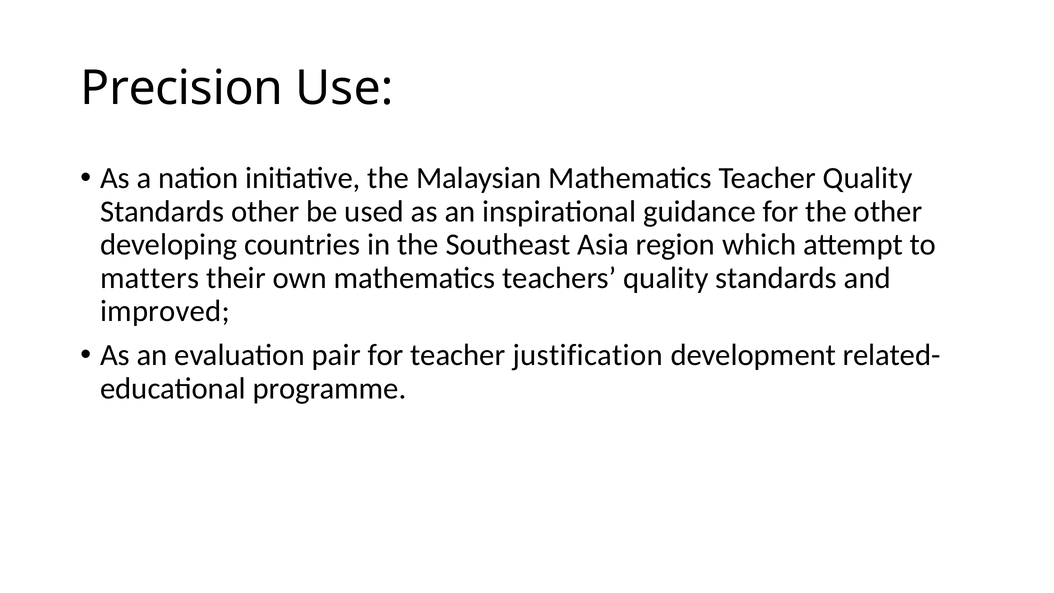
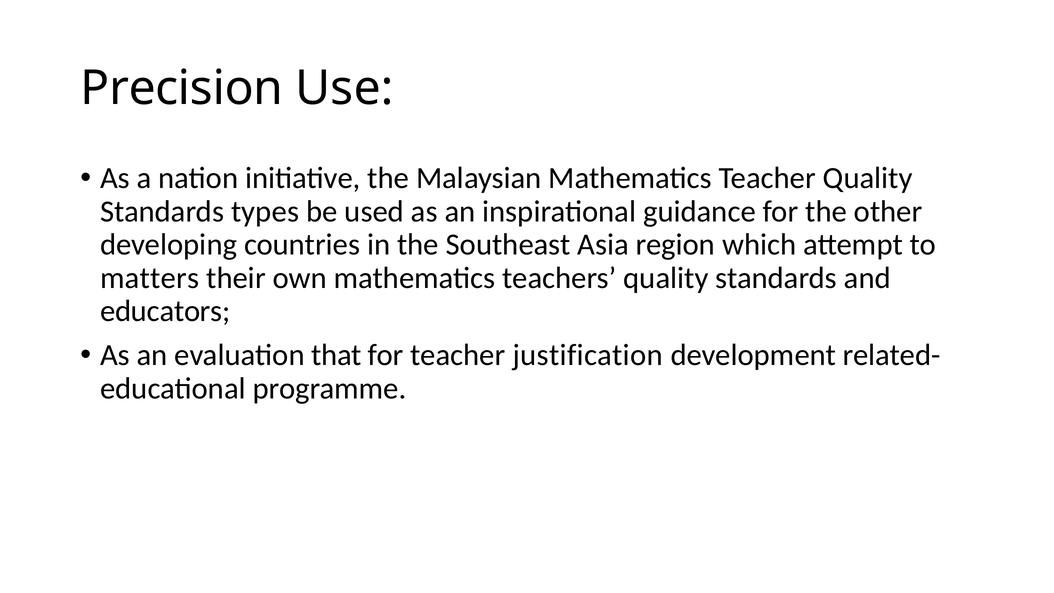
Standards other: other -> types (265, 211)
improved: improved -> educators (165, 311)
pair: pair -> that (336, 355)
